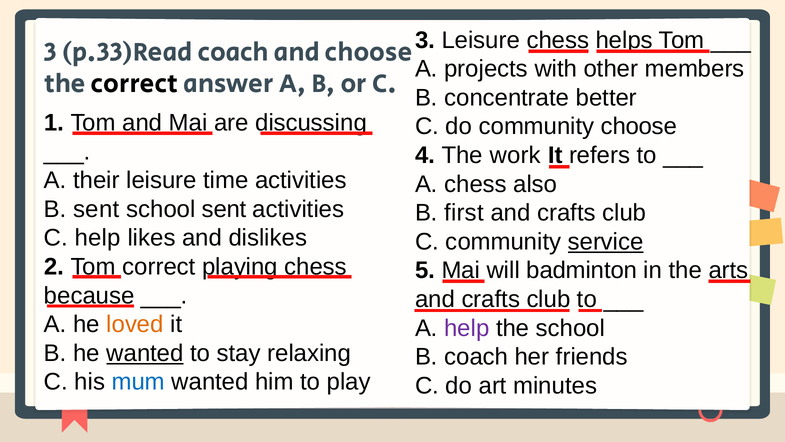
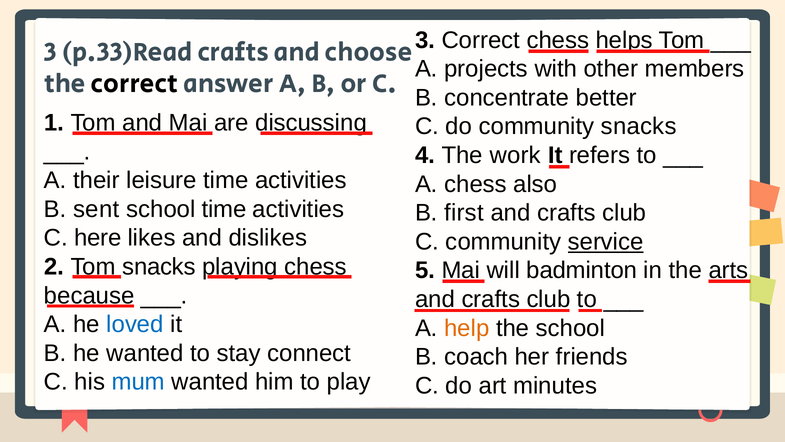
3 Leisure: Leisure -> Correct (481, 40)
p.33)Read coach: coach -> crafts (233, 52)
community choose: choose -> snacks (639, 126)
school sent: sent -> time (224, 209)
C help: help -> here (98, 238)
correct: correct -> snacks (159, 267)
loved colour: orange -> blue (135, 324)
help colour: purple -> orange (467, 328)
wanted underline: present -> none (145, 353)
relaxing: relaxing -> connect (309, 353)
